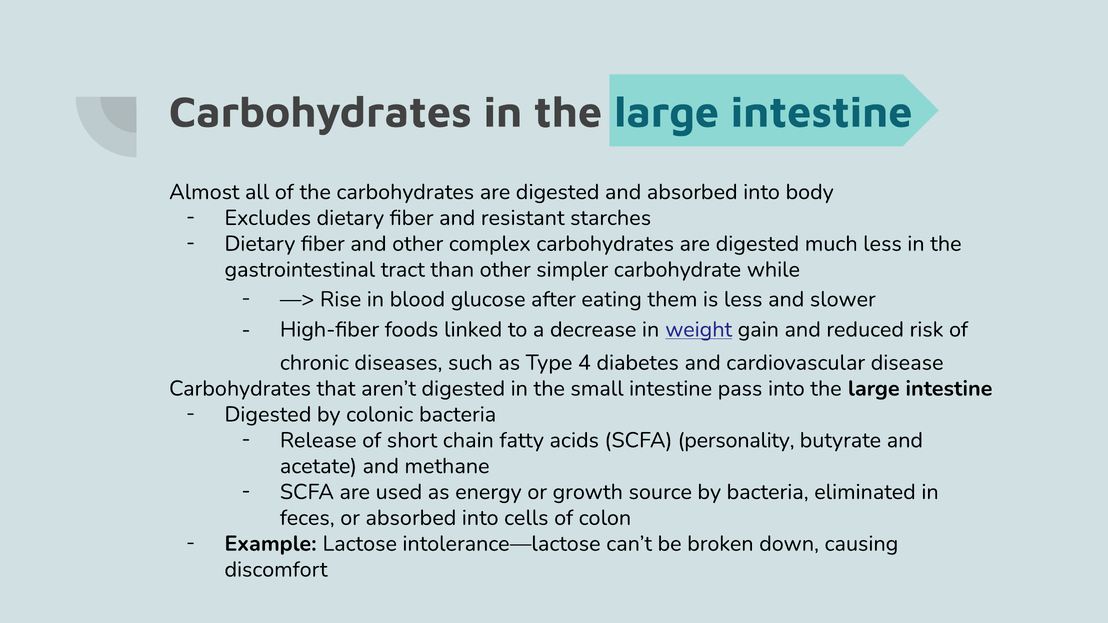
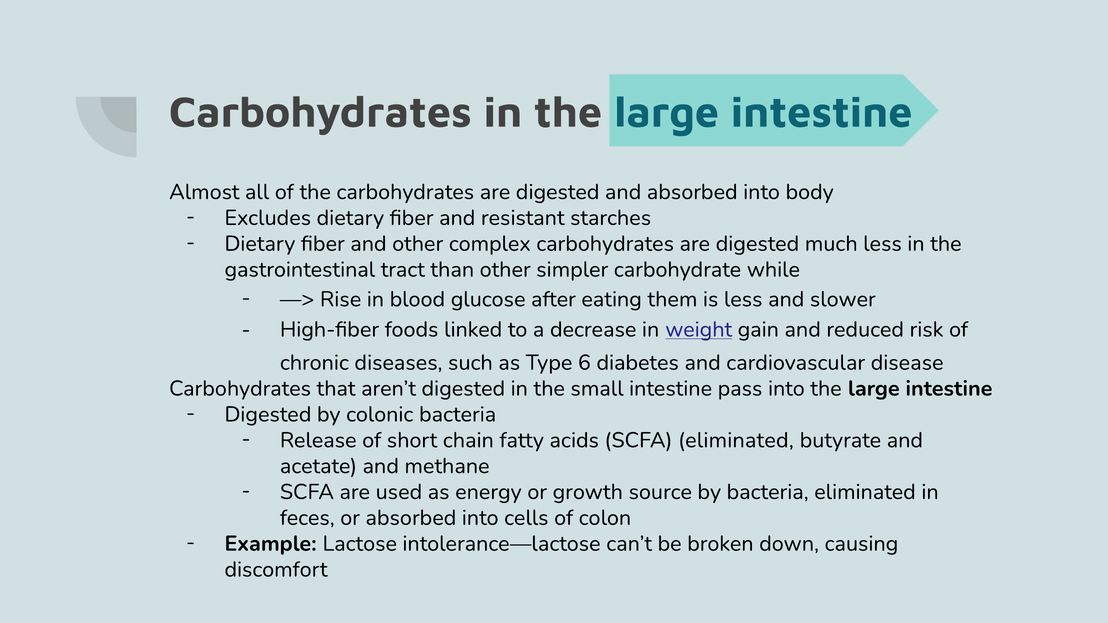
4: 4 -> 6 (584, 363)
SCFA personality: personality -> eliminated (736, 440)
